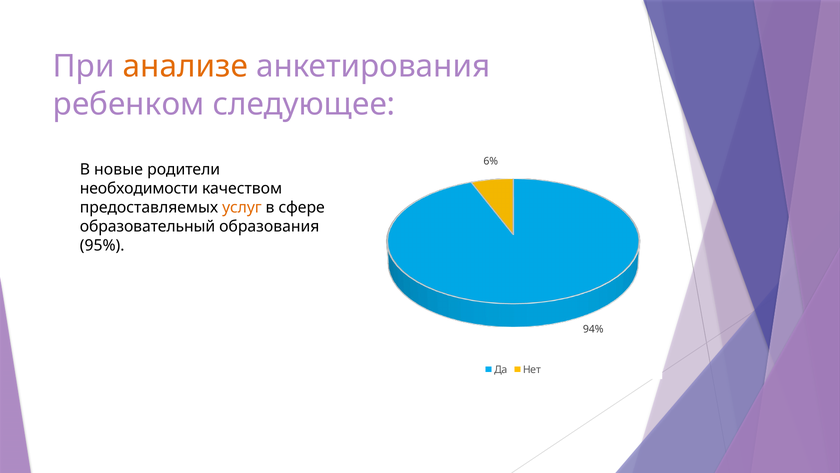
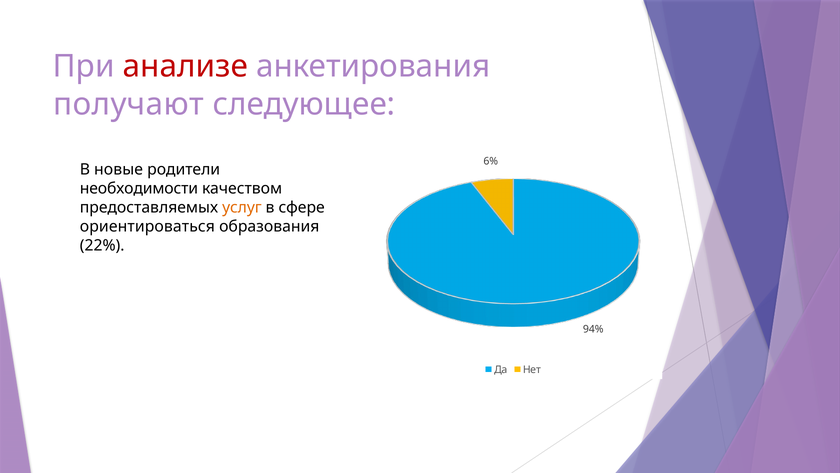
анализе colour: orange -> red (185, 66)
ребенком: ребенком -> получают (128, 104)
образовательный: образовательный -> ориентироваться (147, 226)
95%: 95% -> 22% (102, 245)
